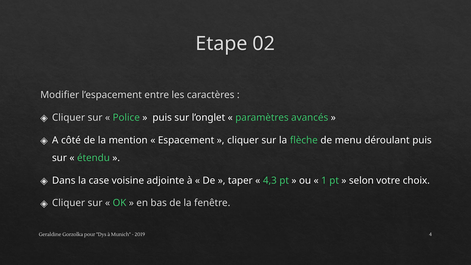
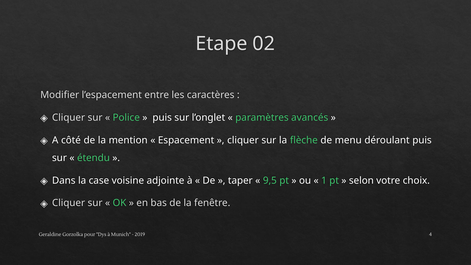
4,3: 4,3 -> 9,5 (270, 180)
